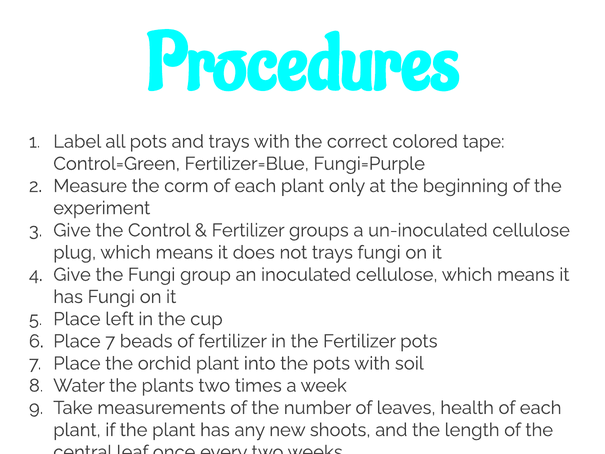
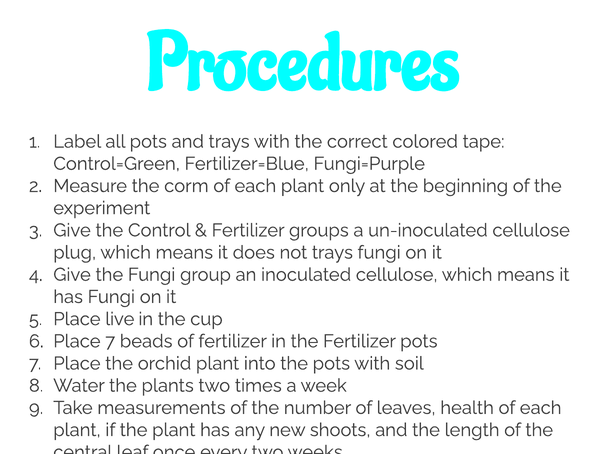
left: left -> live (120, 319)
